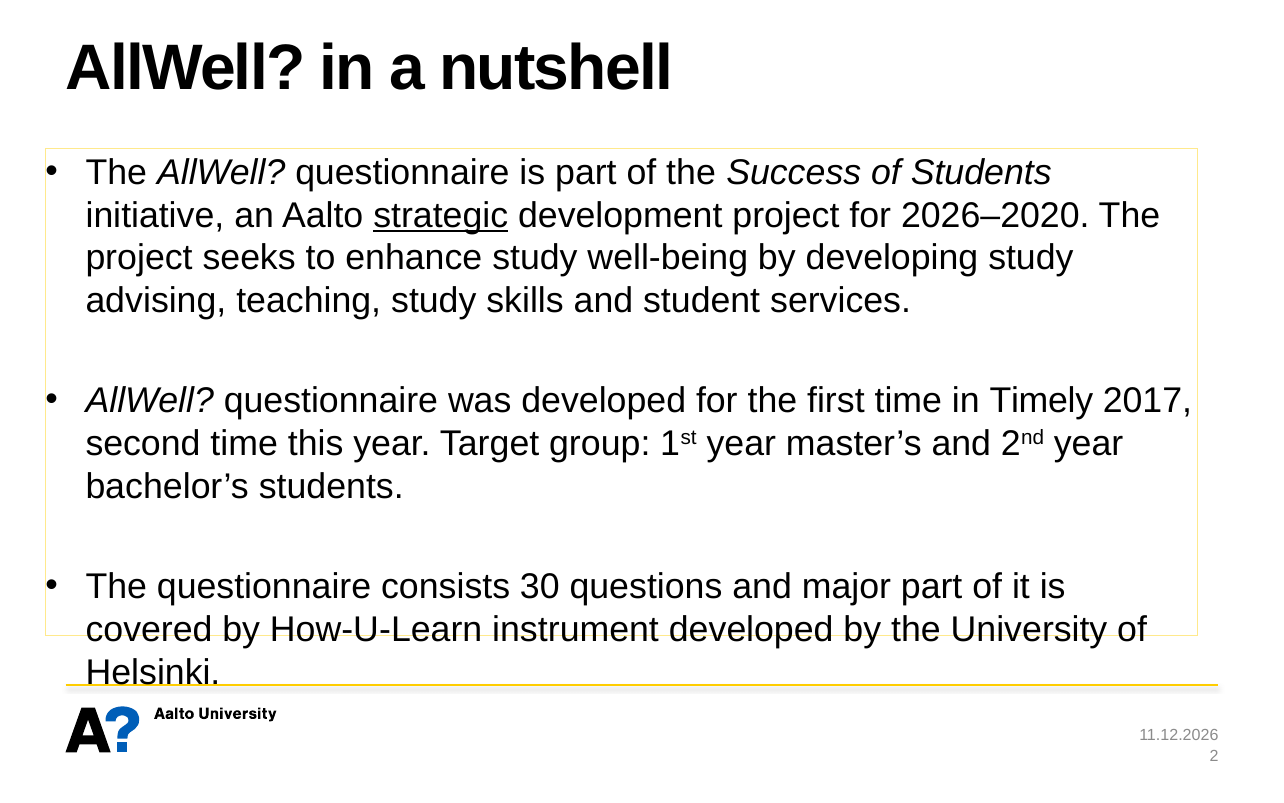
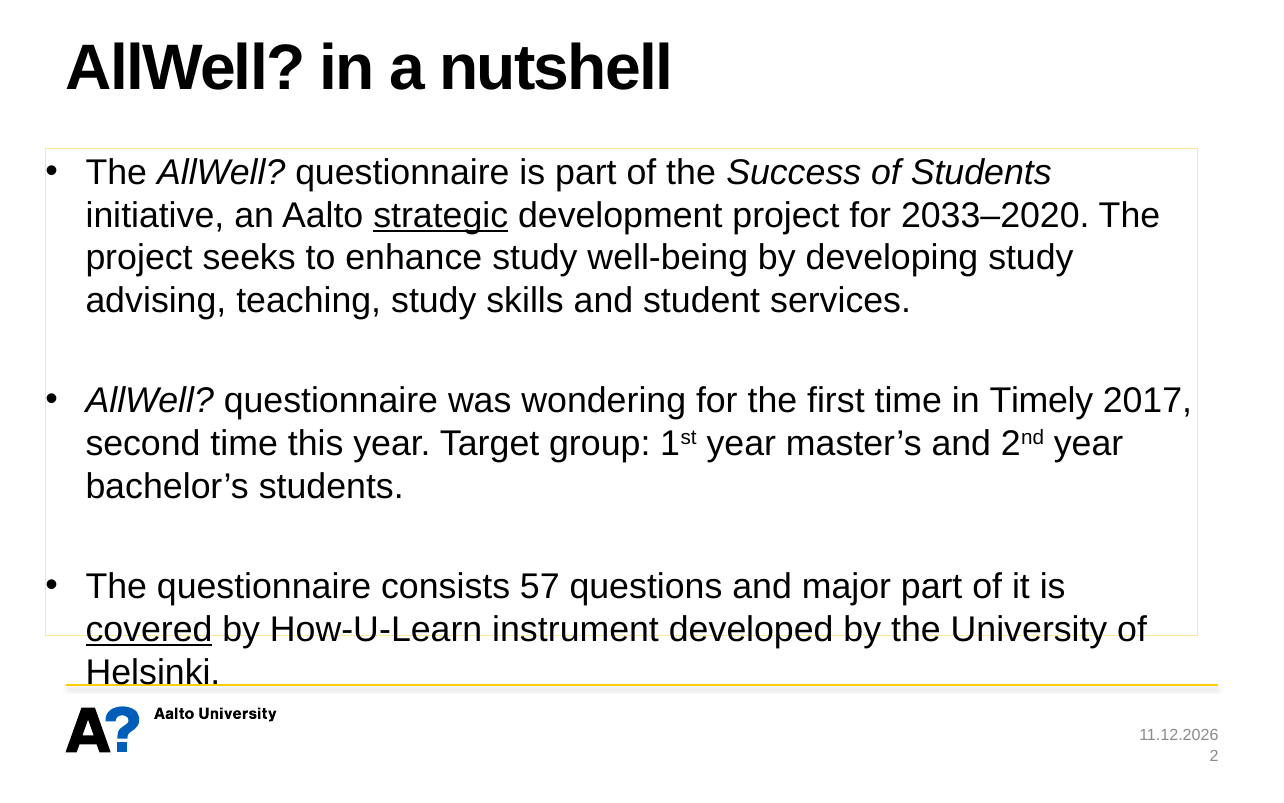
2026–2020: 2026–2020 -> 2033–2020 (995, 215)
was developed: developed -> wondering (604, 401)
30: 30 -> 57 (540, 586)
covered underline: none -> present (149, 629)
